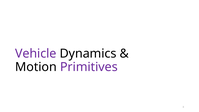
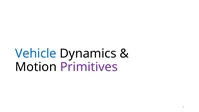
Vehicle colour: purple -> blue (36, 53)
